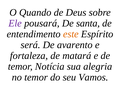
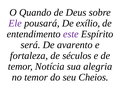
santa: santa -> exílio (88, 23)
este colour: orange -> purple (71, 34)
matará: matará -> séculos (77, 56)
Vamos: Vamos -> Cheios (93, 77)
